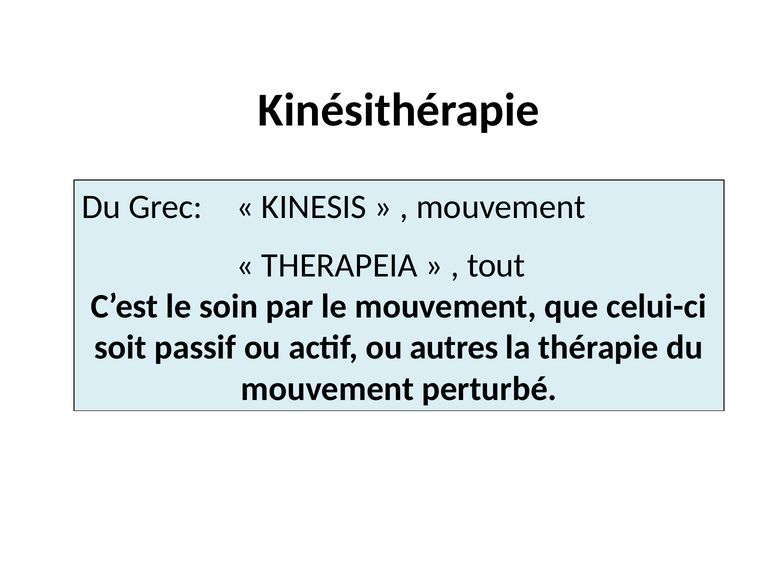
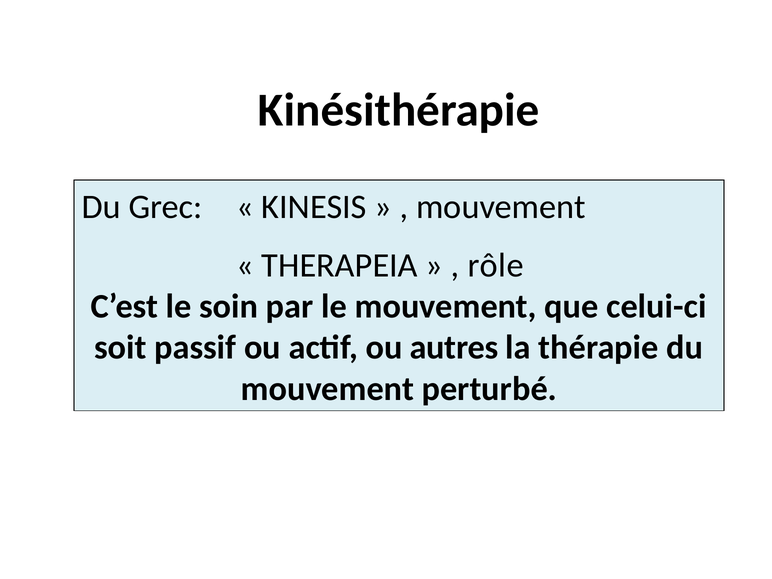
tout: tout -> rôle (496, 265)
